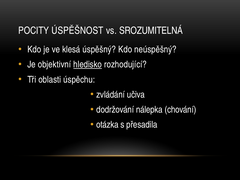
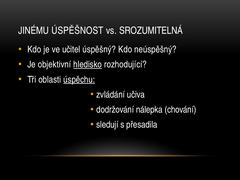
POCITY: POCITY -> JINÉMU (34, 31)
klesá: klesá -> učitel (71, 49)
úspěchu underline: none -> present (79, 80)
otázka: otázka -> sledují (107, 125)
